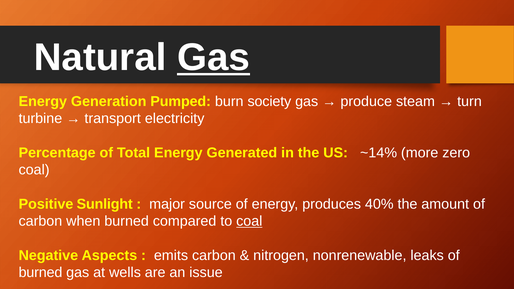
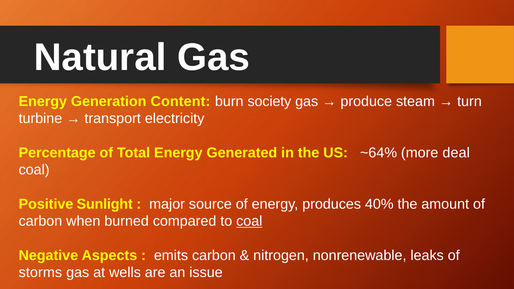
Gas underline: present -> none (214, 57)
Pumped: Pumped -> Content (180, 101)
~14%: ~14% -> ~64% (379, 153)
zero: zero -> deal (456, 153)
burned: burned -> storms (40, 273)
